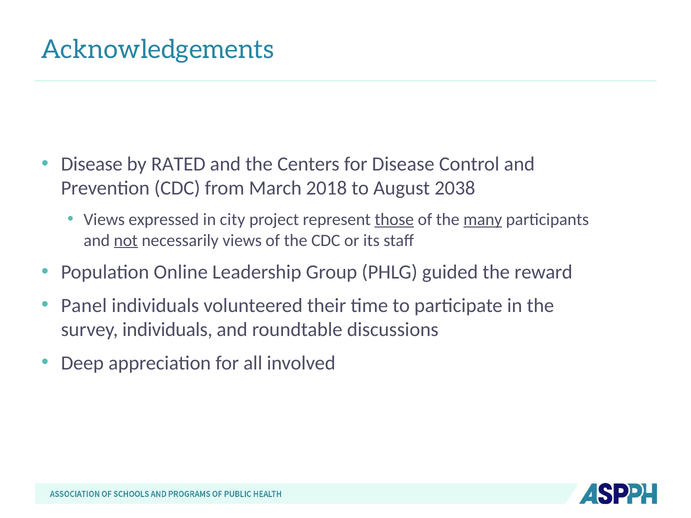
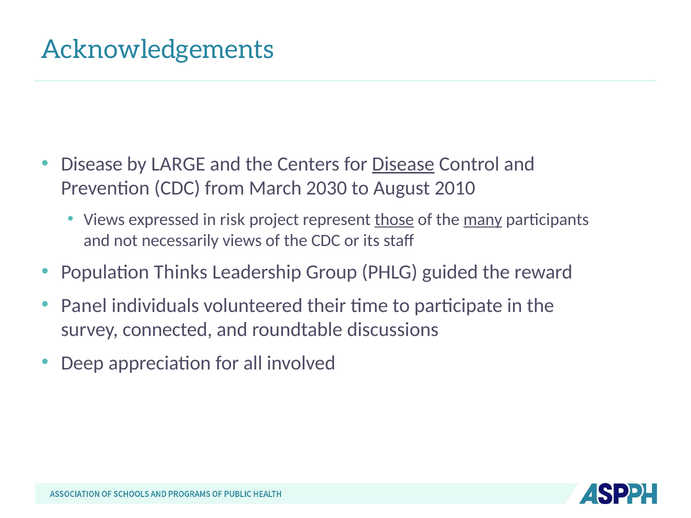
RATED: RATED -> LARGE (178, 164)
Disease underline: none -> present (403, 164)
2018: 2018 -> 2030 (327, 188)
2038: 2038 -> 2010 (455, 188)
city: city -> risk (233, 220)
not underline: present -> none (126, 240)
Online: Online -> Thinks (181, 272)
survey individuals: individuals -> connected (167, 330)
